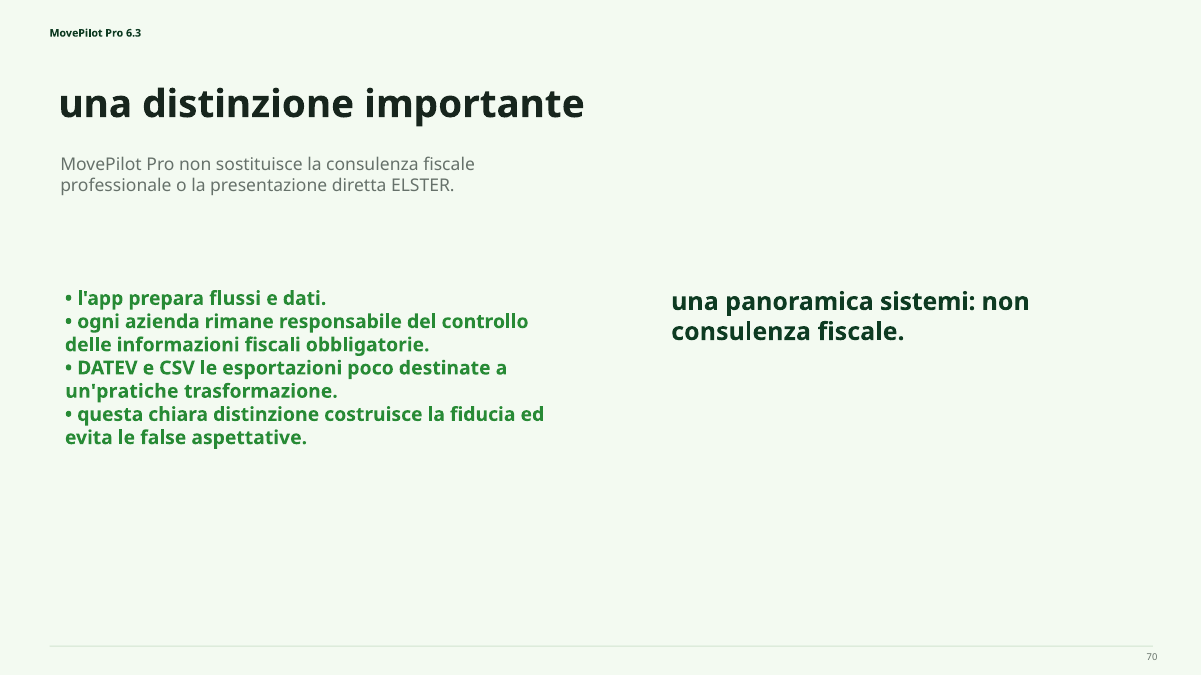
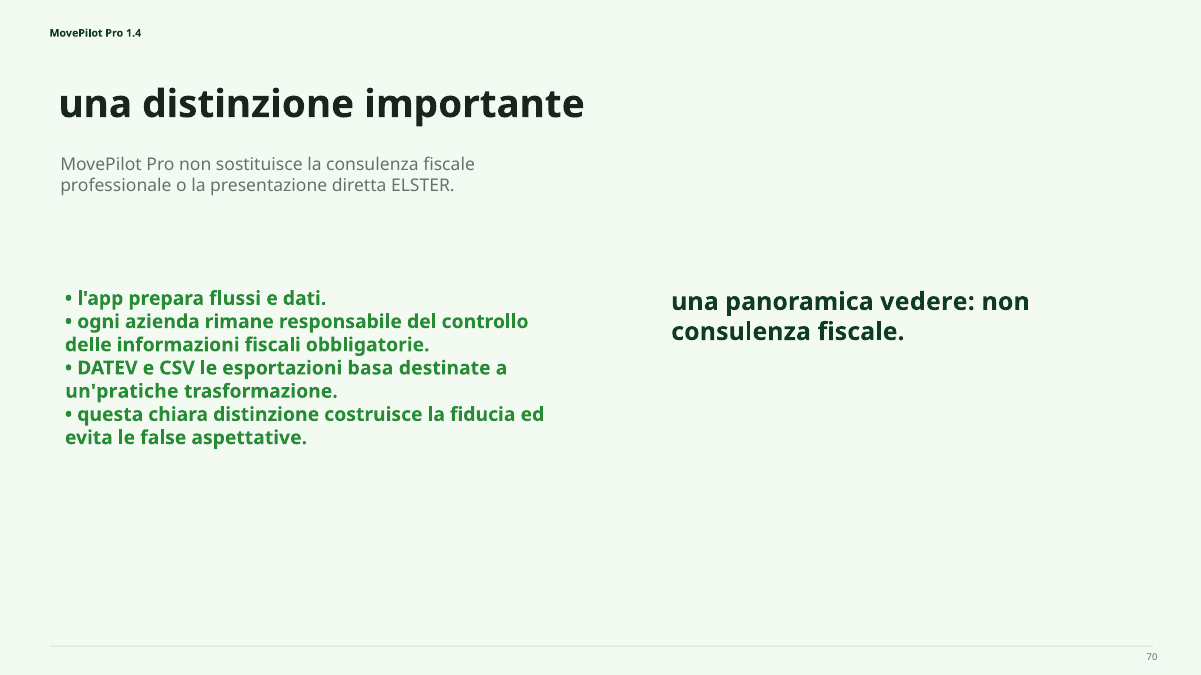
6.3: 6.3 -> 1.4 (134, 33)
sistemi: sistemi -> vedere (927, 302)
poco: poco -> basa (370, 368)
